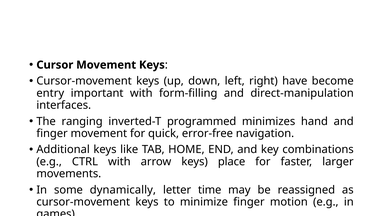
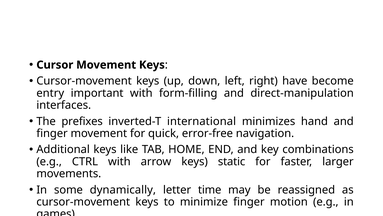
ranging: ranging -> prefixes (82, 121)
programmed: programmed -> international (202, 121)
place: place -> static (232, 161)
